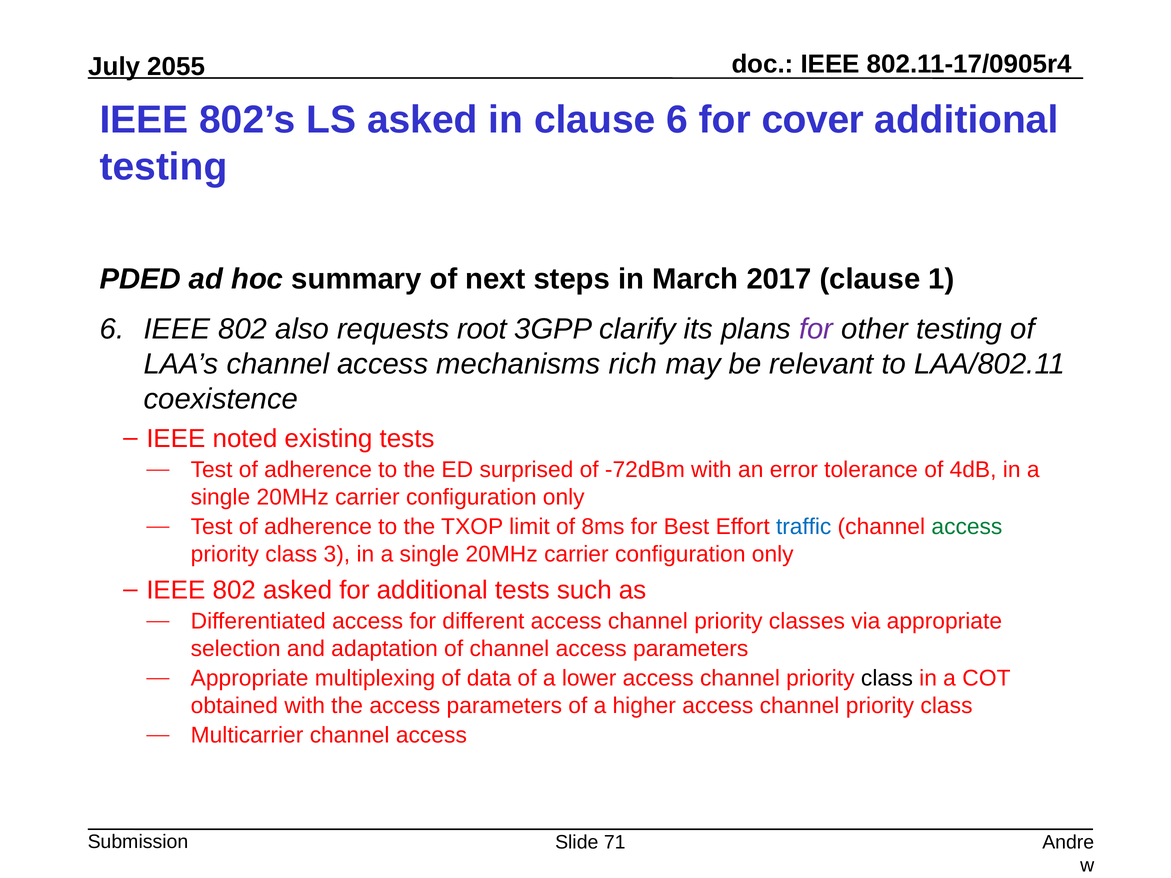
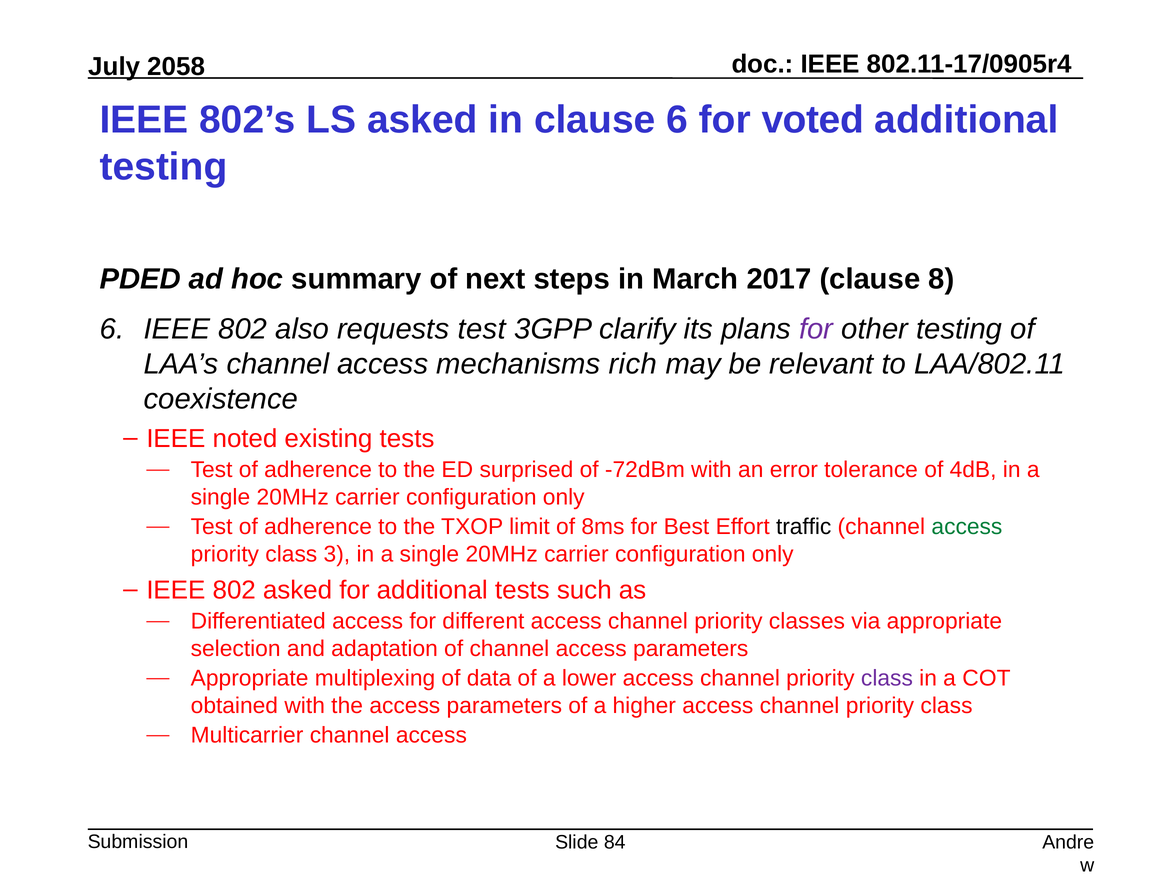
2055: 2055 -> 2058 (176, 67)
cover: cover -> voted (813, 120)
1: 1 -> 8 (941, 279)
requests root: root -> test (482, 329)
traffic colour: blue -> black (804, 527)
class colour: black -> purple (887, 679)
71: 71 -> 84 (615, 842)
